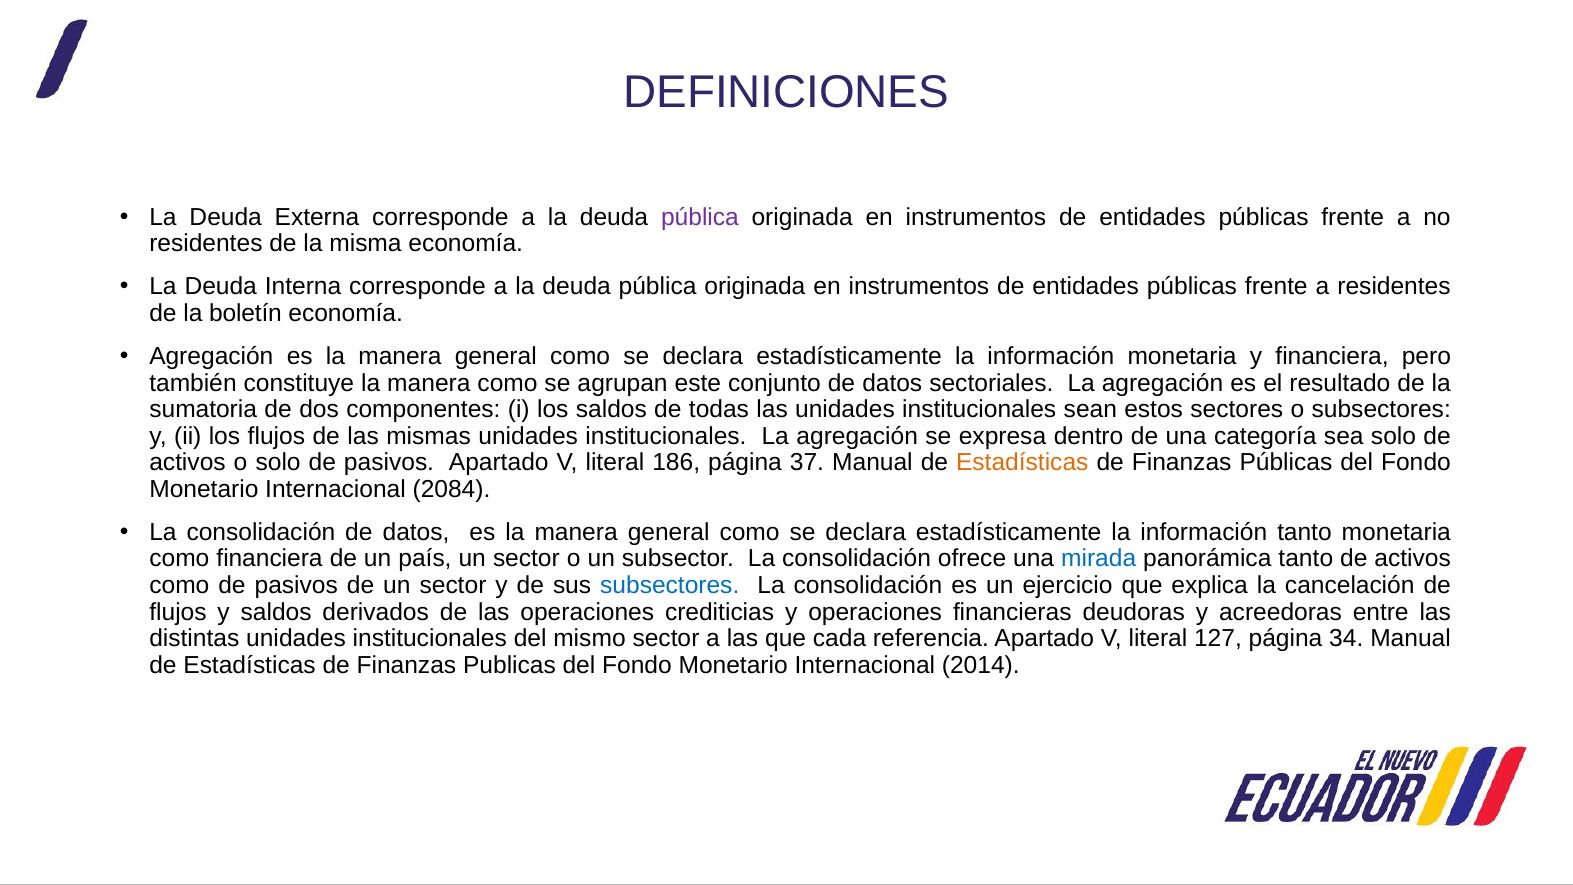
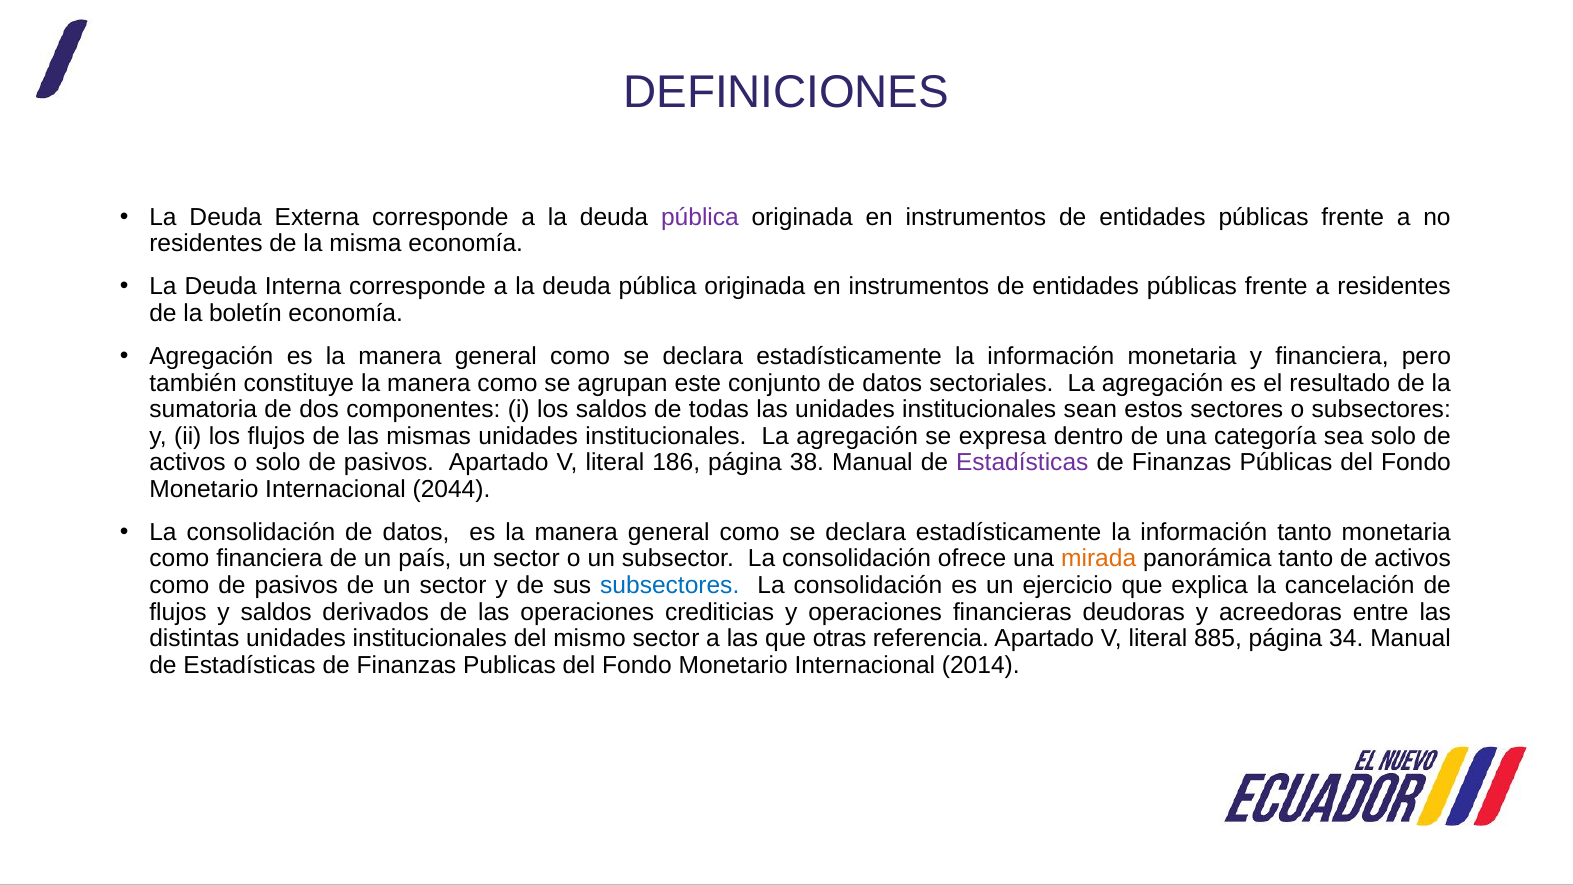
37: 37 -> 38 (807, 463)
Estadísticas colour: orange -> purple (1022, 463)
2084: 2084 -> 2044 (452, 489)
mirada colour: blue -> orange (1099, 559)
cada: cada -> otras (840, 638)
127: 127 -> 885 (1218, 638)
